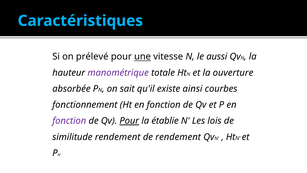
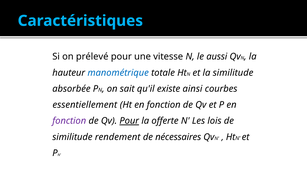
une underline: present -> none (143, 57)
manométrique colour: purple -> blue (118, 73)
la ouverture: ouverture -> similitude (233, 73)
fonctionnement: fonctionnement -> essentiellement (85, 105)
établie: établie -> offerte (165, 121)
de rendement: rendement -> nécessaires (178, 137)
